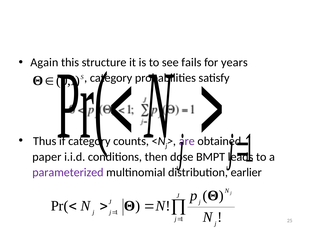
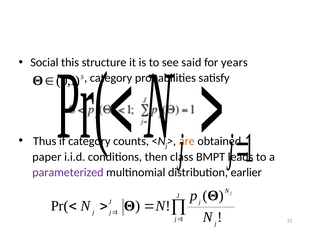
Again: Again -> Social (44, 62)
fails: fails -> said (191, 62)
are colour: purple -> orange (187, 141)
dose: dose -> class (182, 157)
